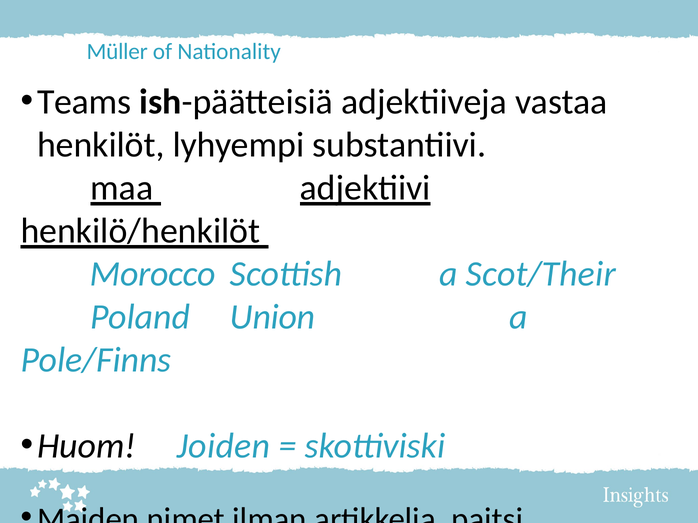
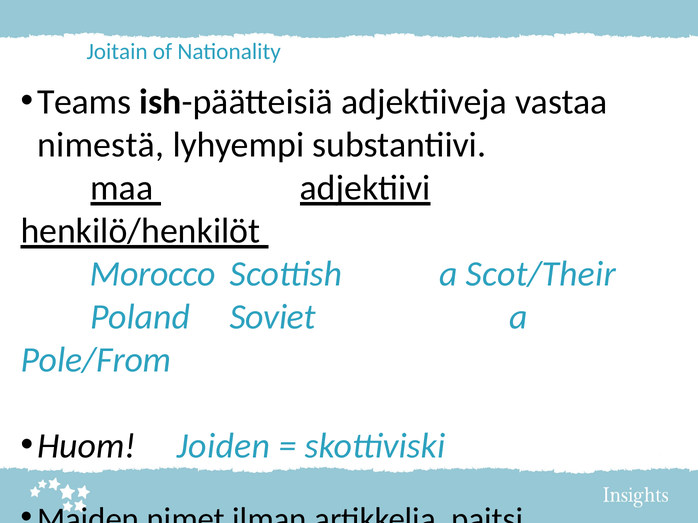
Müller: Müller -> Joitain (117, 52)
henkilöt: henkilöt -> nimestä (101, 145)
Poland Union: Union -> Soviet (273, 317)
Pole/Finns: Pole/Finns -> Pole/From (96, 360)
